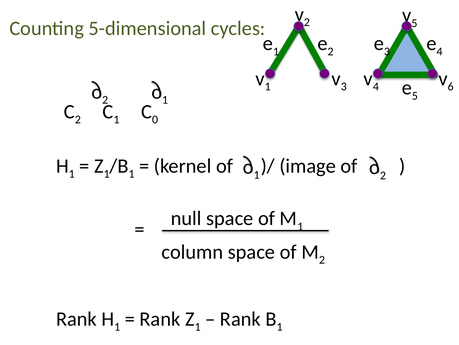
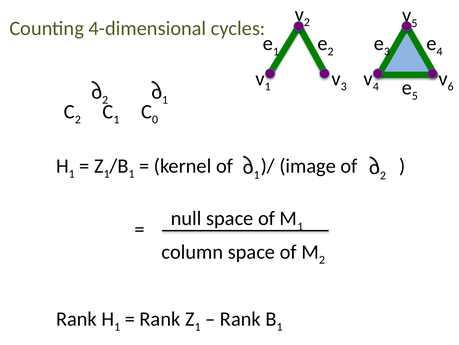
5-dimensional: 5-dimensional -> 4-dimensional (147, 28)
